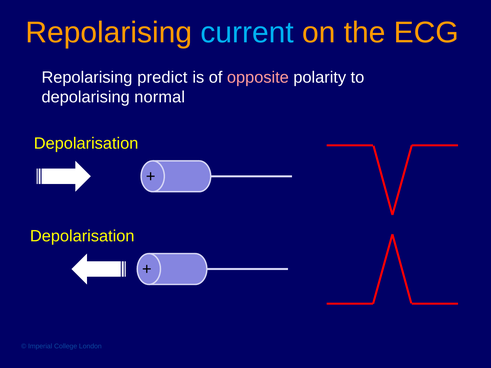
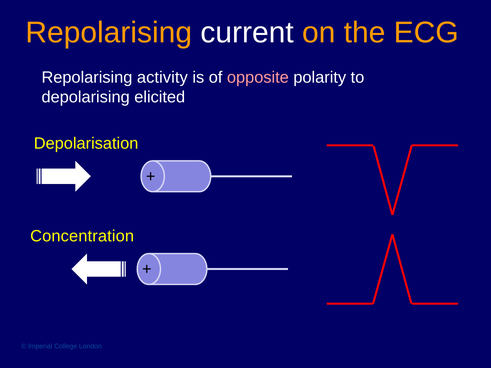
current colour: light blue -> white (247, 33)
predict: predict -> activity (162, 78)
normal: normal -> elicited (160, 97)
Depolarisation: Depolarisation -> Concentration (82, 236)
